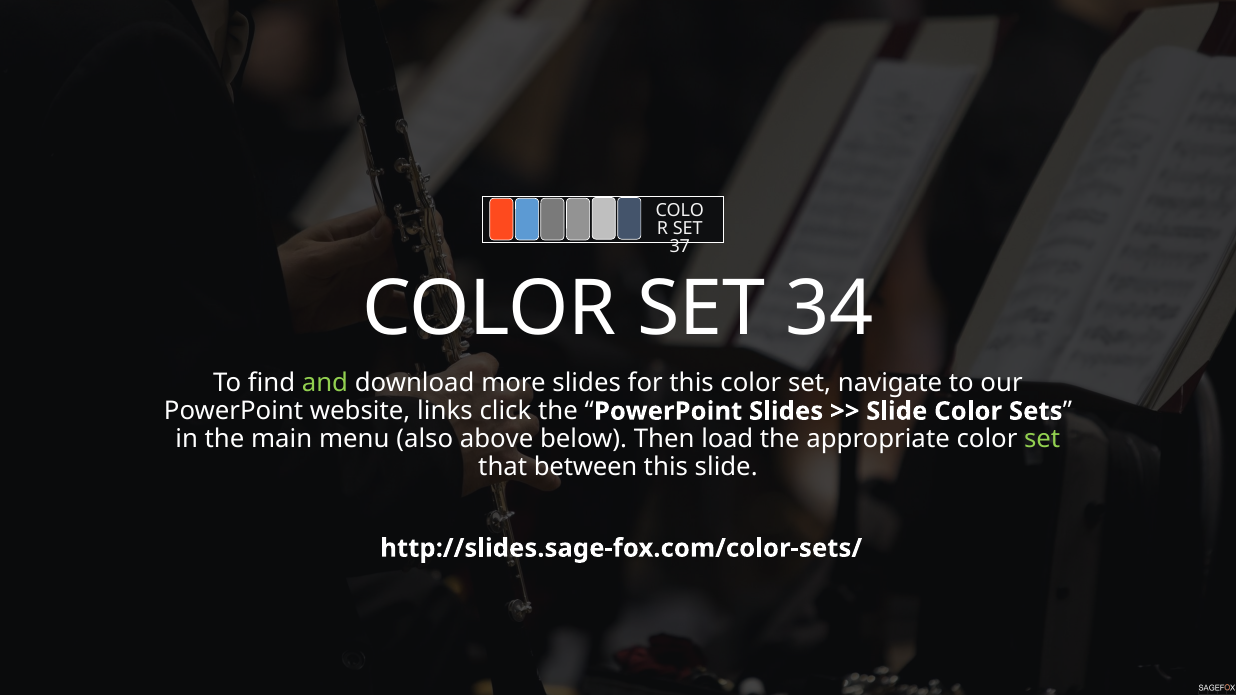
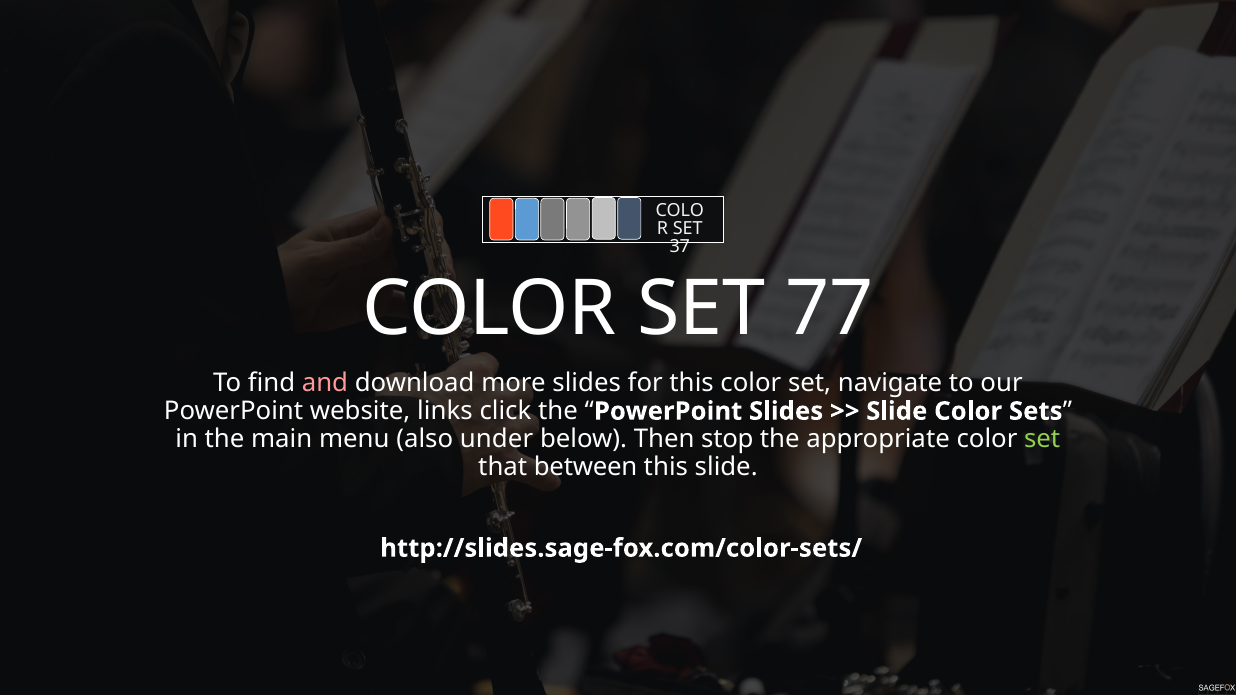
34: 34 -> 77 (830, 309)
and colour: light green -> pink (325, 384)
above: above -> under (497, 439)
load: load -> stop (727, 439)
